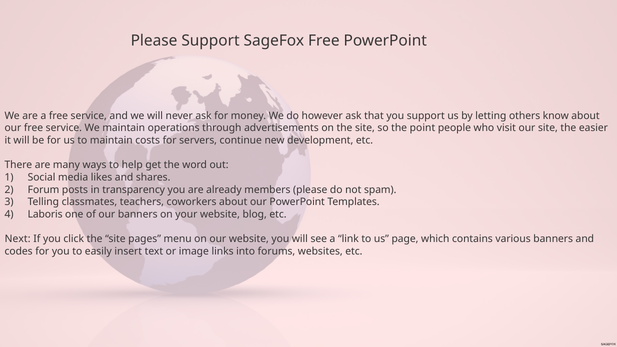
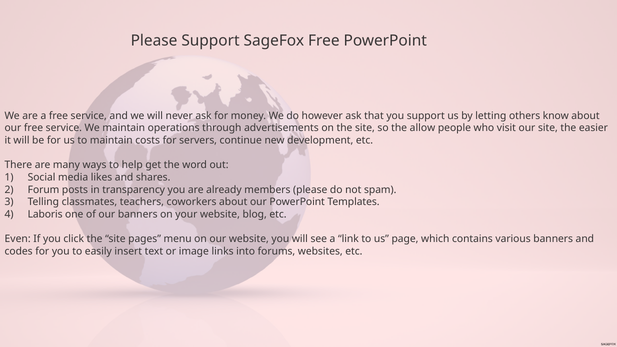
point: point -> allow (422, 128)
Next: Next -> Even (18, 239)
